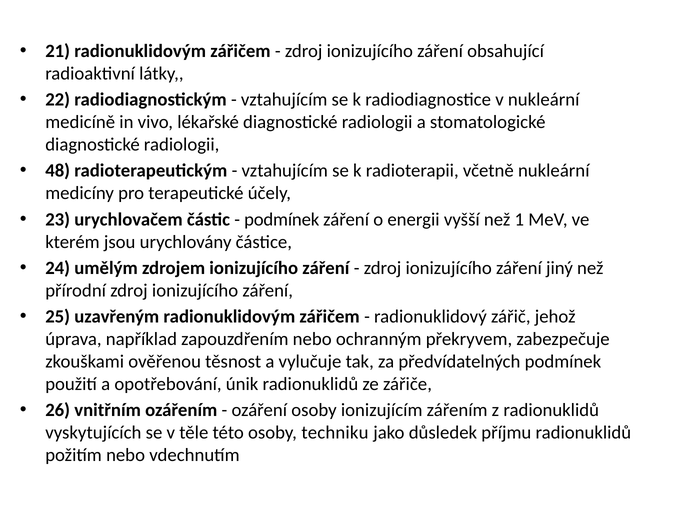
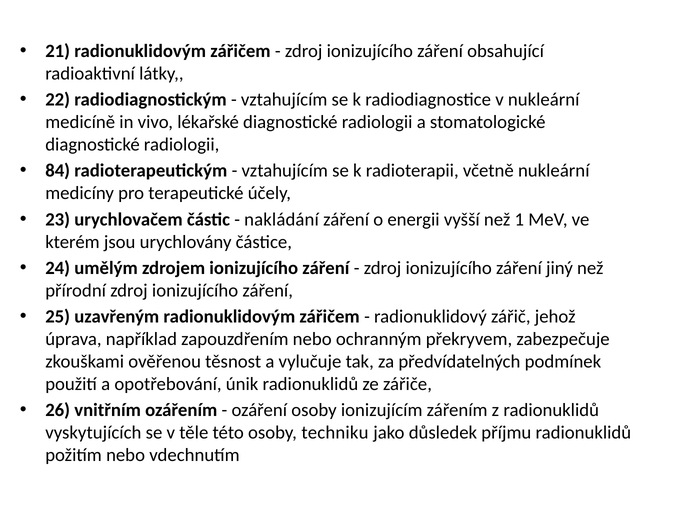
48: 48 -> 84 (58, 171)
podmínek: podmínek -> nakládání (282, 220)
